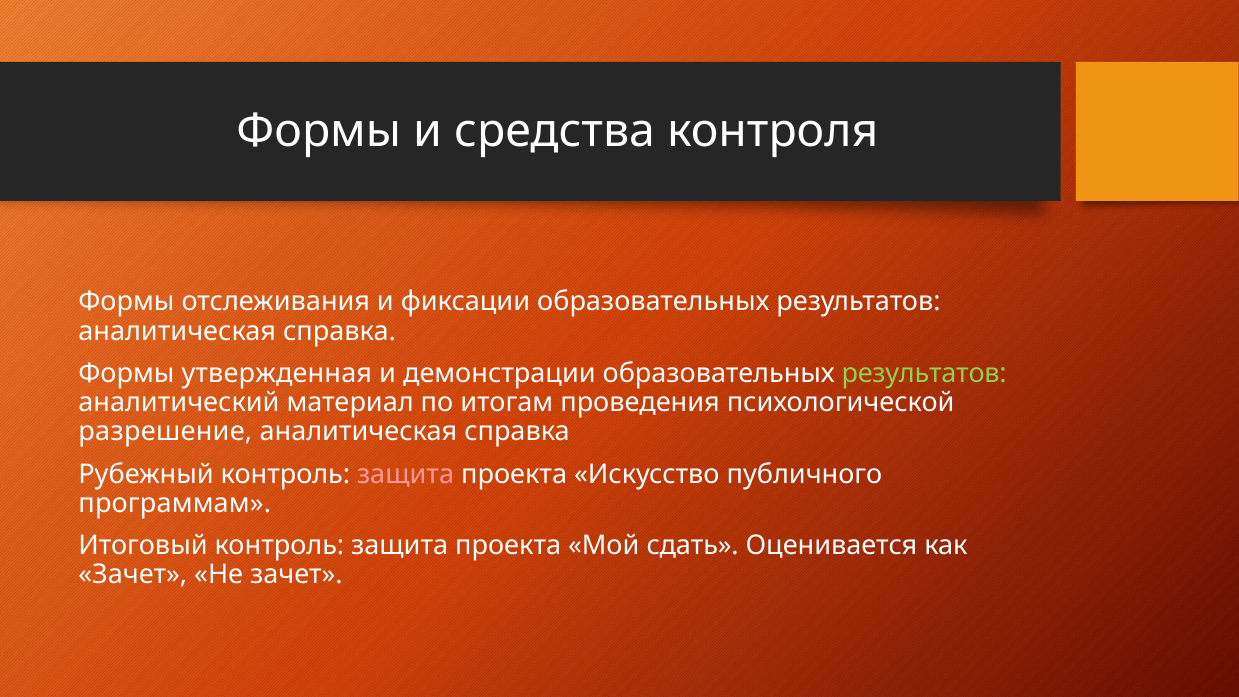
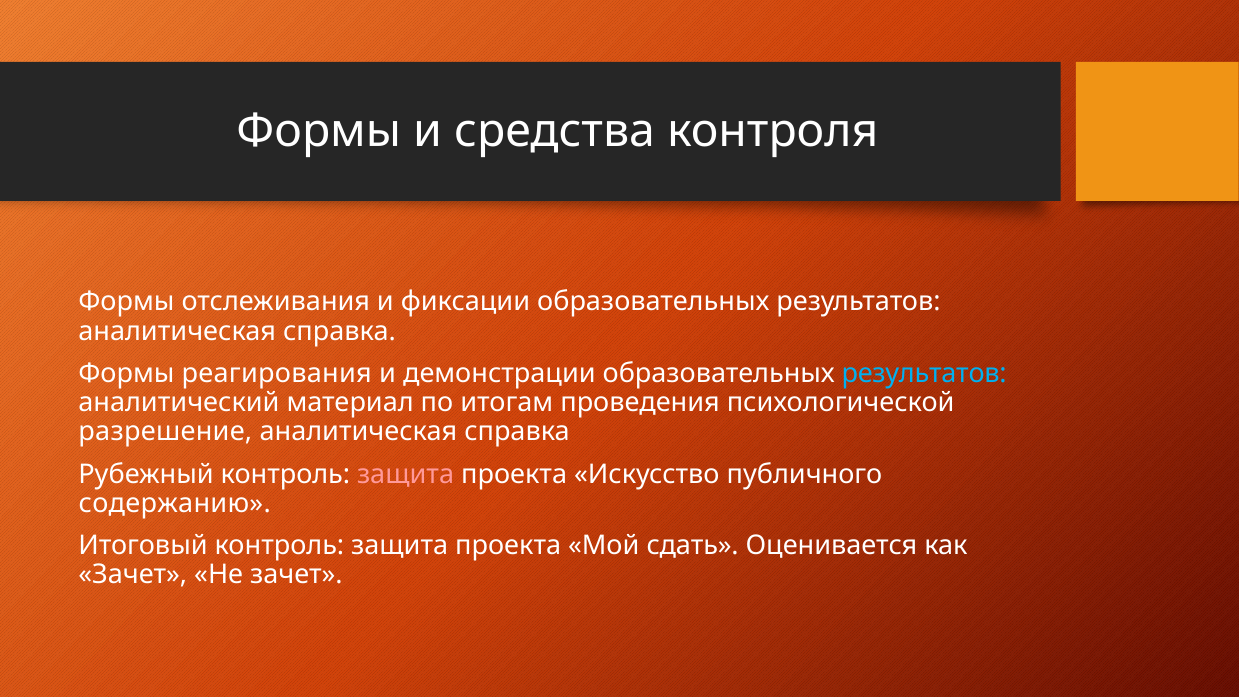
утвержденная: утвержденная -> реагирования (277, 373)
результатов colour: light green -> light blue (924, 373)
программам: программам -> содержанию (175, 503)
